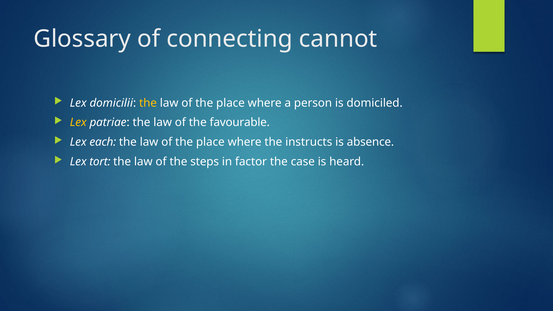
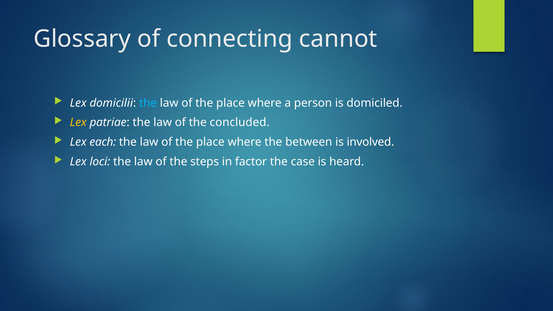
the colour: yellow -> light blue (148, 103)
favourable: favourable -> concluded (240, 123)
instructs: instructs -> between (309, 142)
absence: absence -> involved (370, 142)
tort: tort -> loci (100, 162)
